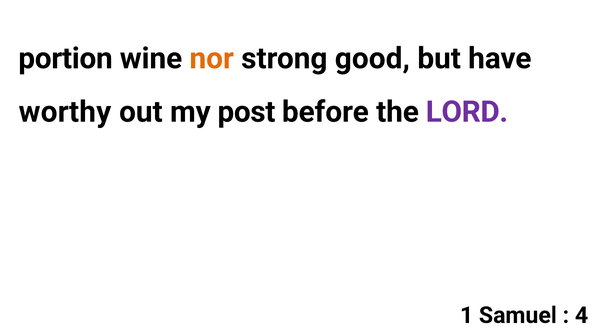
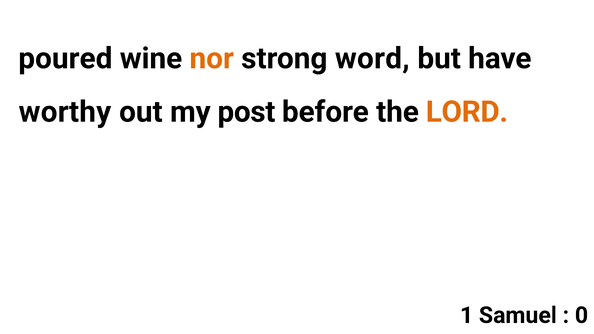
portion: portion -> poured (65, 58)
good: good -> word (372, 58)
LORD colour: purple -> orange (467, 112)
4: 4 -> 0 (582, 315)
